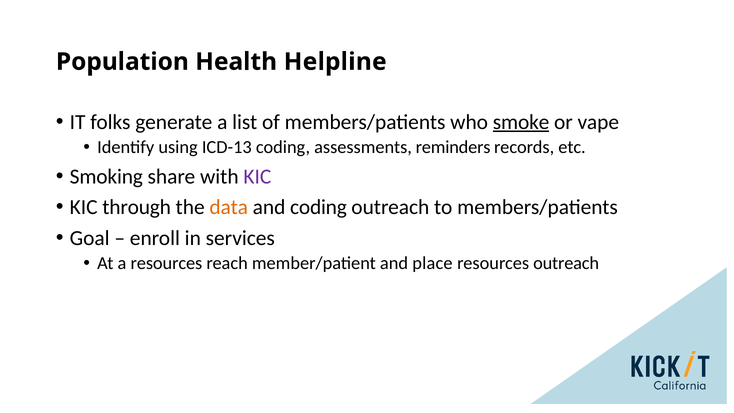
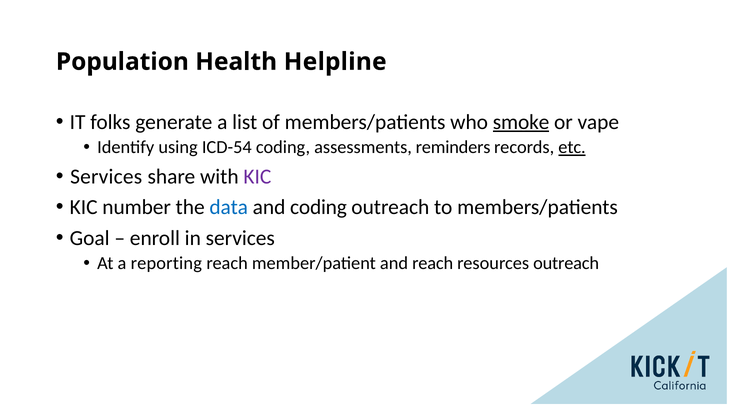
ICD-13: ICD-13 -> ICD-54 (227, 147)
etc underline: none -> present (572, 147)
Smoking: Smoking -> Services (106, 176)
through: through -> number (137, 207)
data colour: orange -> blue (229, 207)
a resources: resources -> reporting (166, 263)
and place: place -> reach (433, 263)
